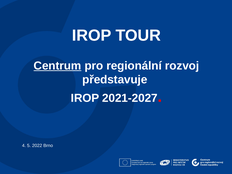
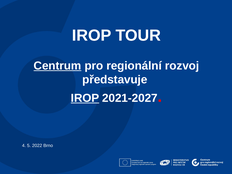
IROP underline: none -> present (85, 98)
